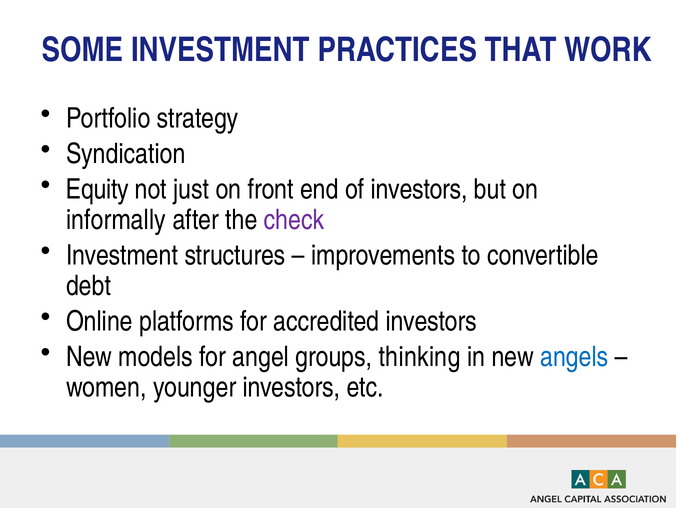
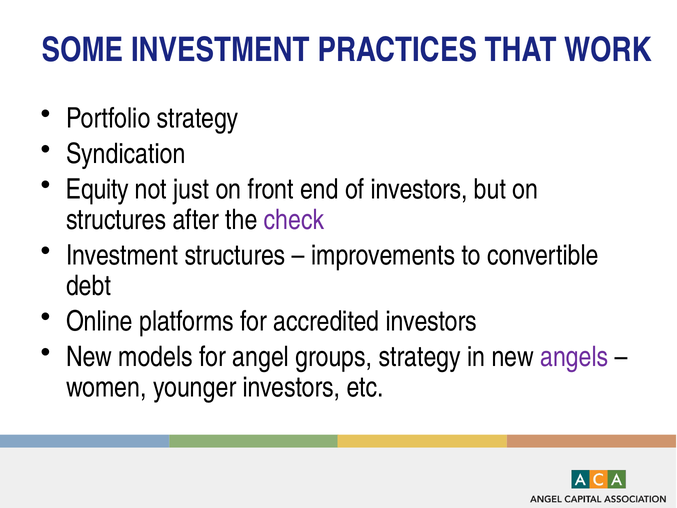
informally: informally -> structures (116, 220)
groups thinking: thinking -> strategy (420, 357)
angels colour: blue -> purple (574, 357)
